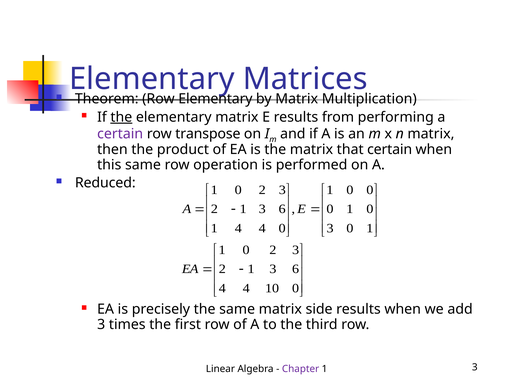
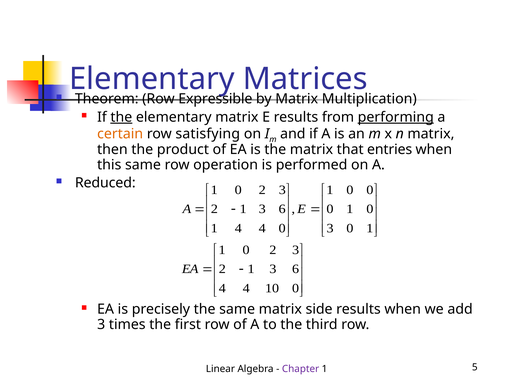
Elementary: Elementary -> Expressible (215, 99)
performing underline: none -> present (396, 117)
certain colour: purple -> orange (120, 134)
transpose: transpose -> satisfying (208, 134)
that certain: certain -> entries (390, 150)
1 3: 3 -> 5 (475, 367)
